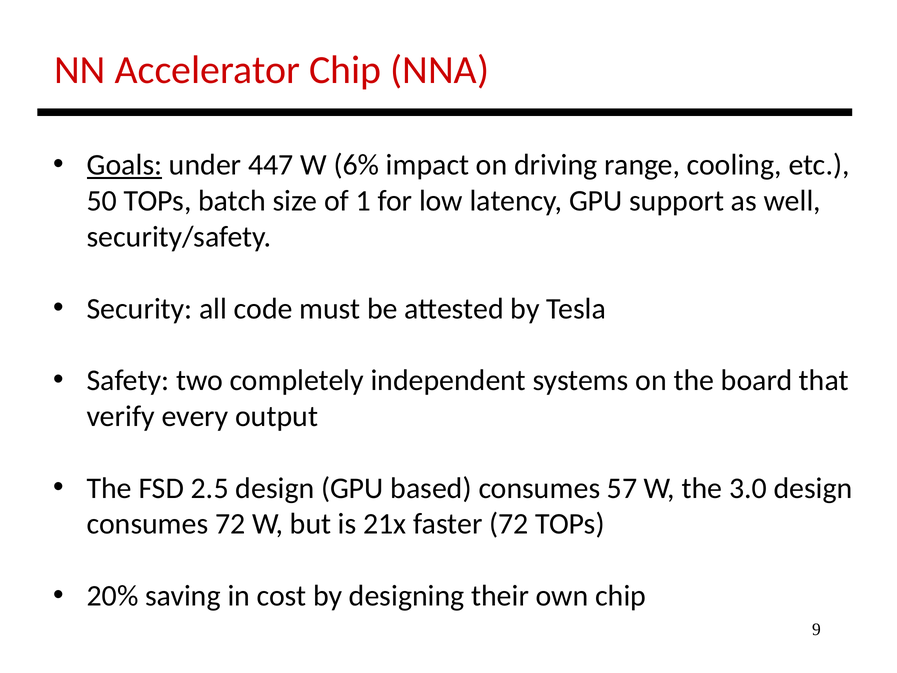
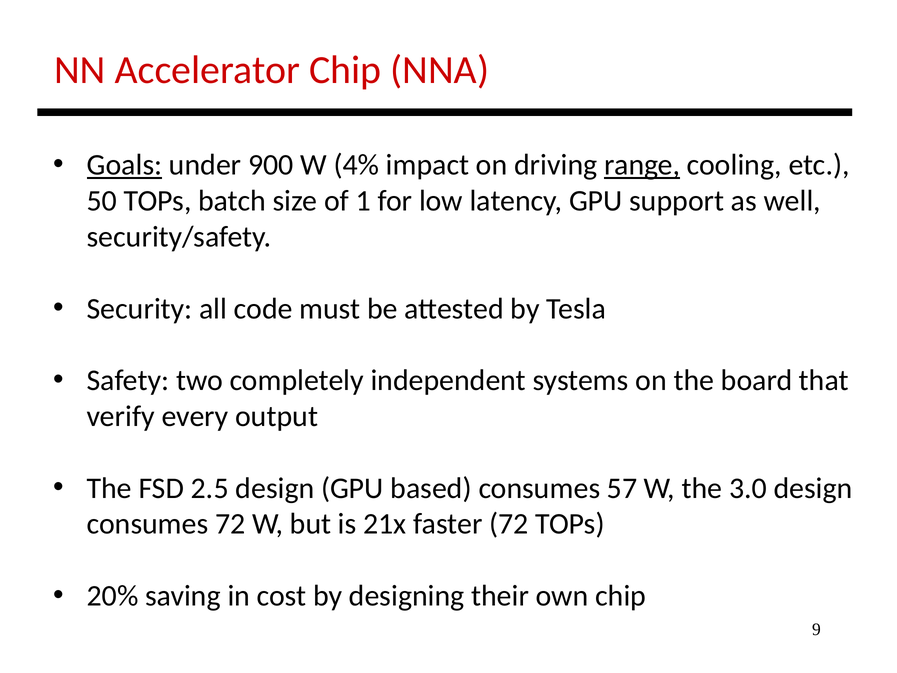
447: 447 -> 900 (271, 165)
6%: 6% -> 4% (356, 165)
range underline: none -> present (642, 165)
